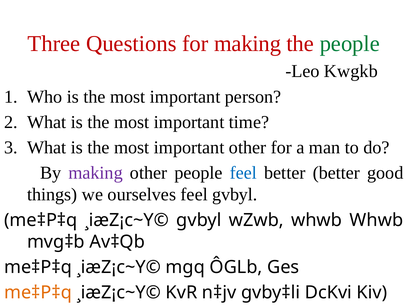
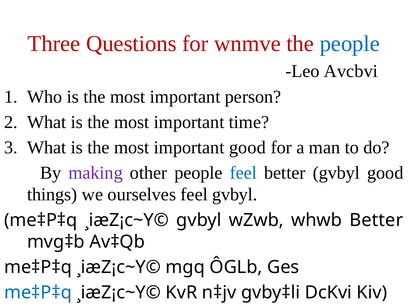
for making: making -> wnmve (247, 44)
people colour: green -> blue (350, 44)
Kwgkb: Kwgkb -> Avcbvi (351, 71)
important other: other -> good (247, 147)
better better: better -> gvbyl (336, 173)
whwb Whwb: Whwb -> Better (376, 220)
me‡P‡q colour: orange -> blue (38, 293)
